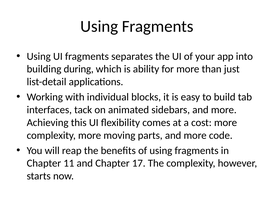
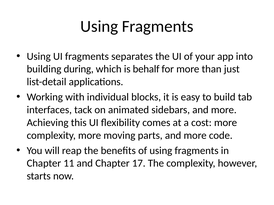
ability: ability -> behalf (146, 69)
